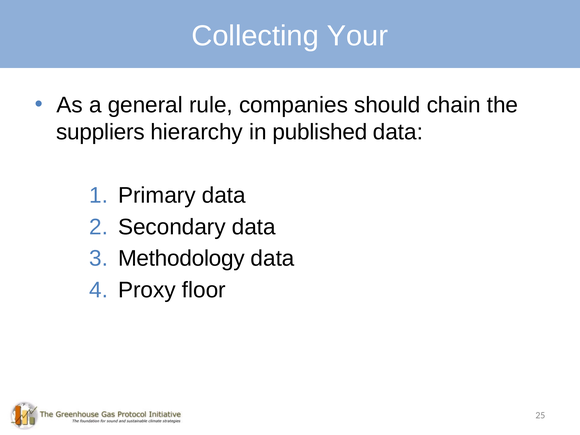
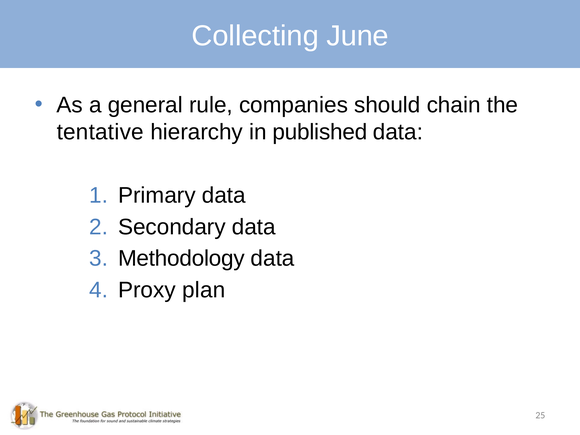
Your: Your -> June (358, 36)
suppliers: suppliers -> tentative (100, 132)
floor: floor -> plan (204, 290)
